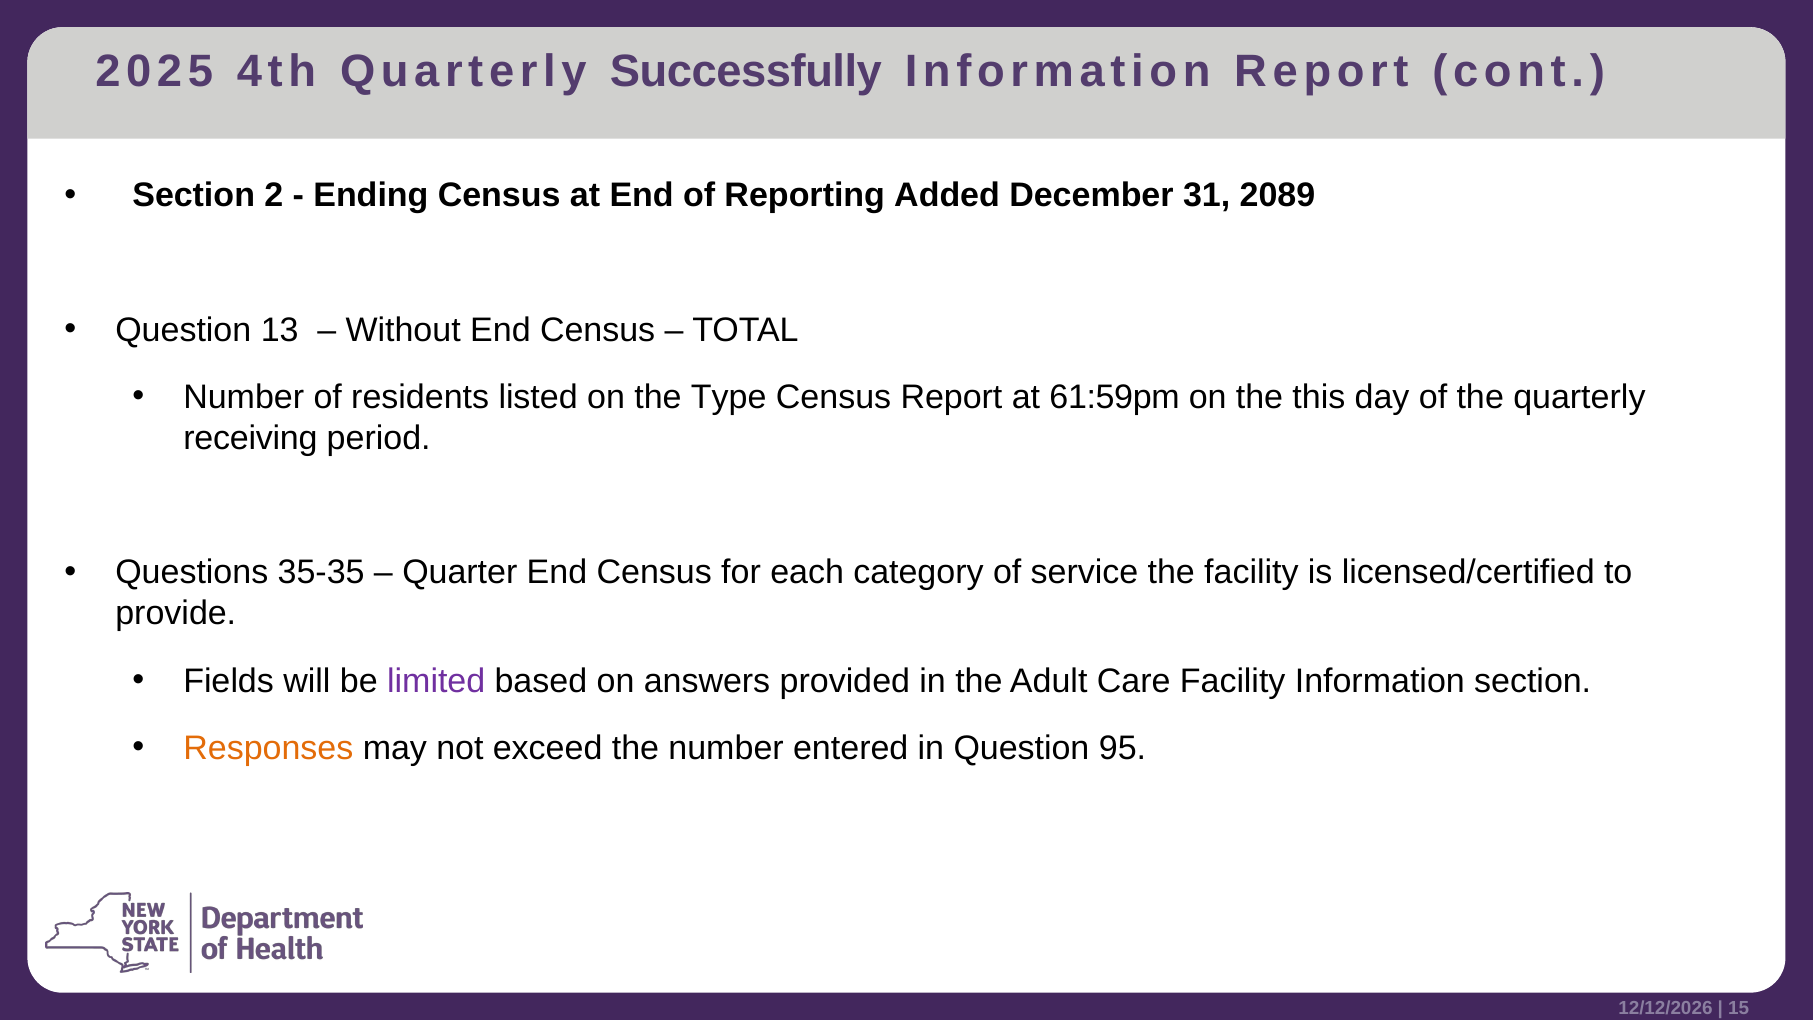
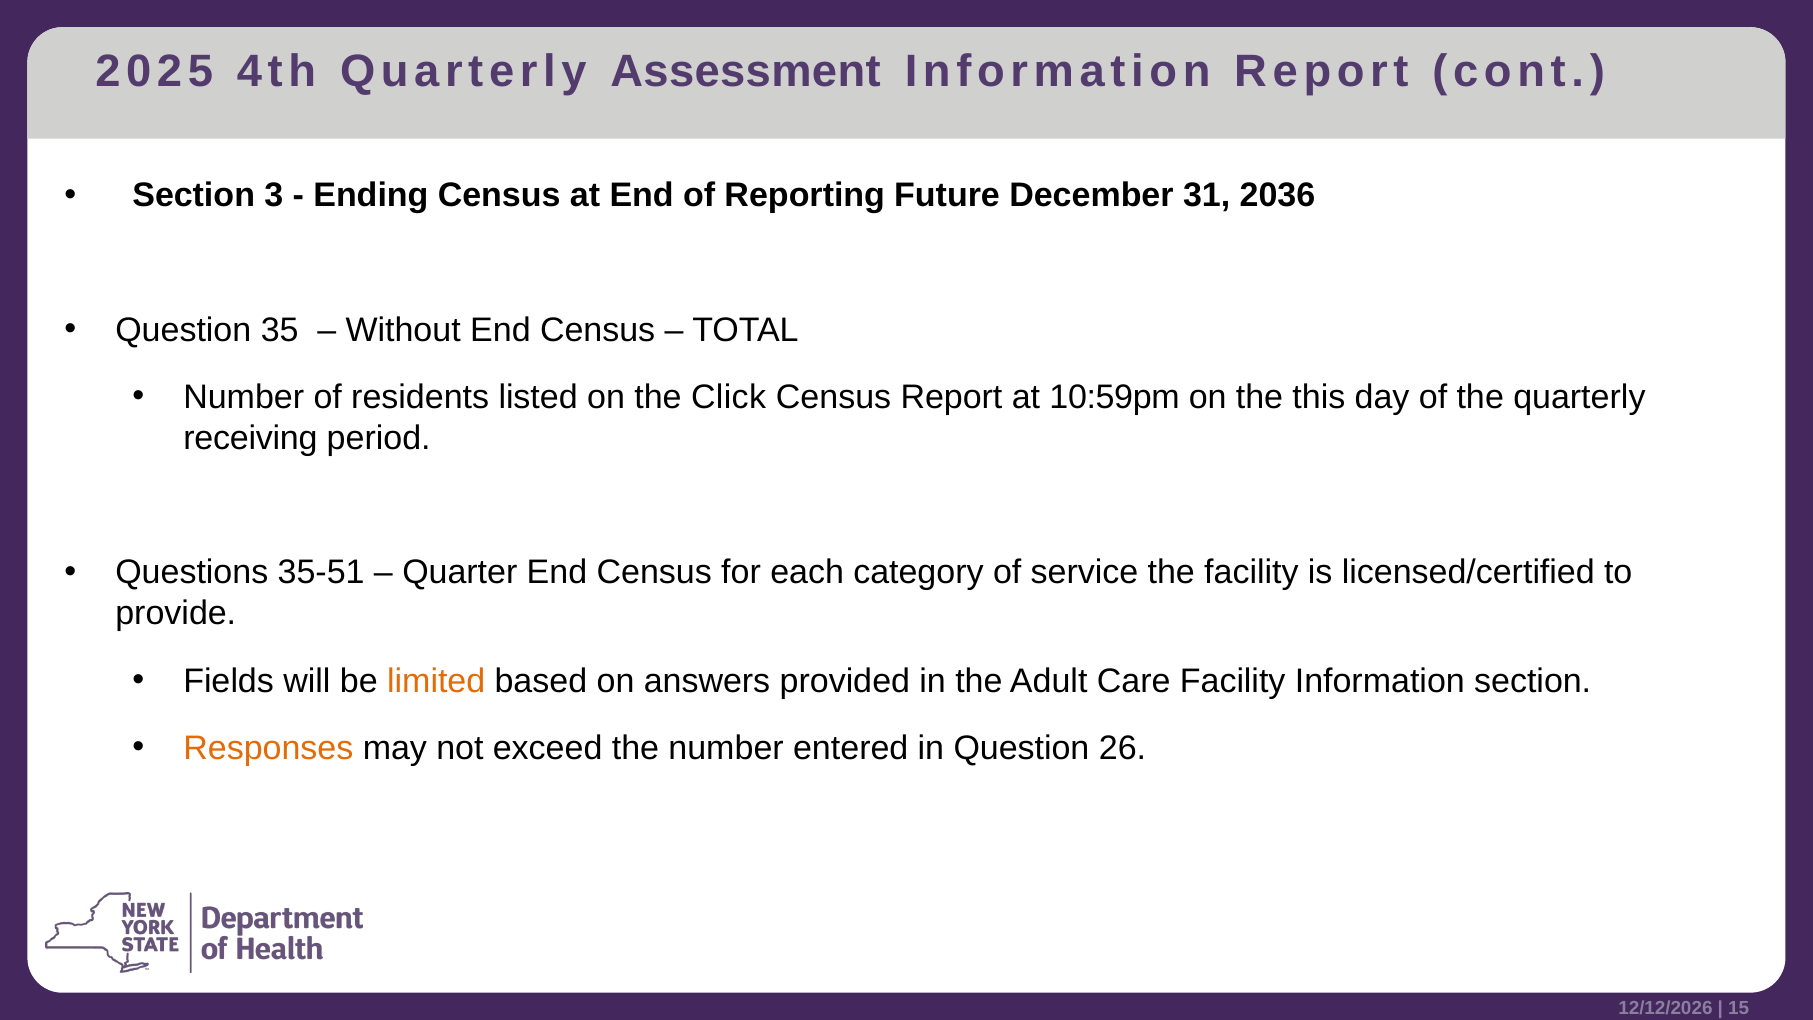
Successfully: Successfully -> Assessment (745, 72)
2: 2 -> 3 (274, 196)
Added: Added -> Future (947, 196)
2089: 2089 -> 2036 (1277, 196)
13: 13 -> 35 (280, 330)
Type: Type -> Click (729, 397)
61:59pm: 61:59pm -> 10:59pm (1115, 397)
35-35: 35-35 -> 35-51 (321, 573)
limited colour: purple -> orange (436, 681)
95: 95 -> 26 (1123, 748)
